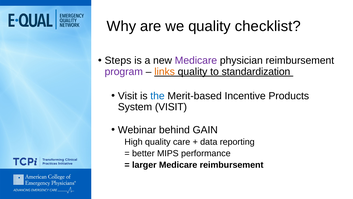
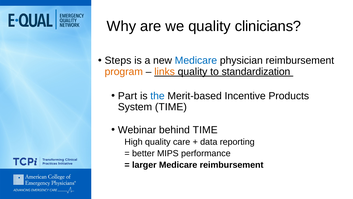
checklist: checklist -> clinicians (268, 26)
Medicare colour: purple -> blue (196, 60)
program colour: purple -> orange (124, 71)
Visit: Visit -> Part (128, 96)
System VISIT: VISIT -> TIME (171, 107)
behind GAIN: GAIN -> TIME (205, 130)
